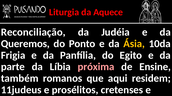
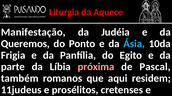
Reconciliação: Reconciliação -> Manifestação (33, 32)
Ásia colour: yellow -> light blue (134, 44)
Ensine: Ensine -> Pascal (155, 67)
